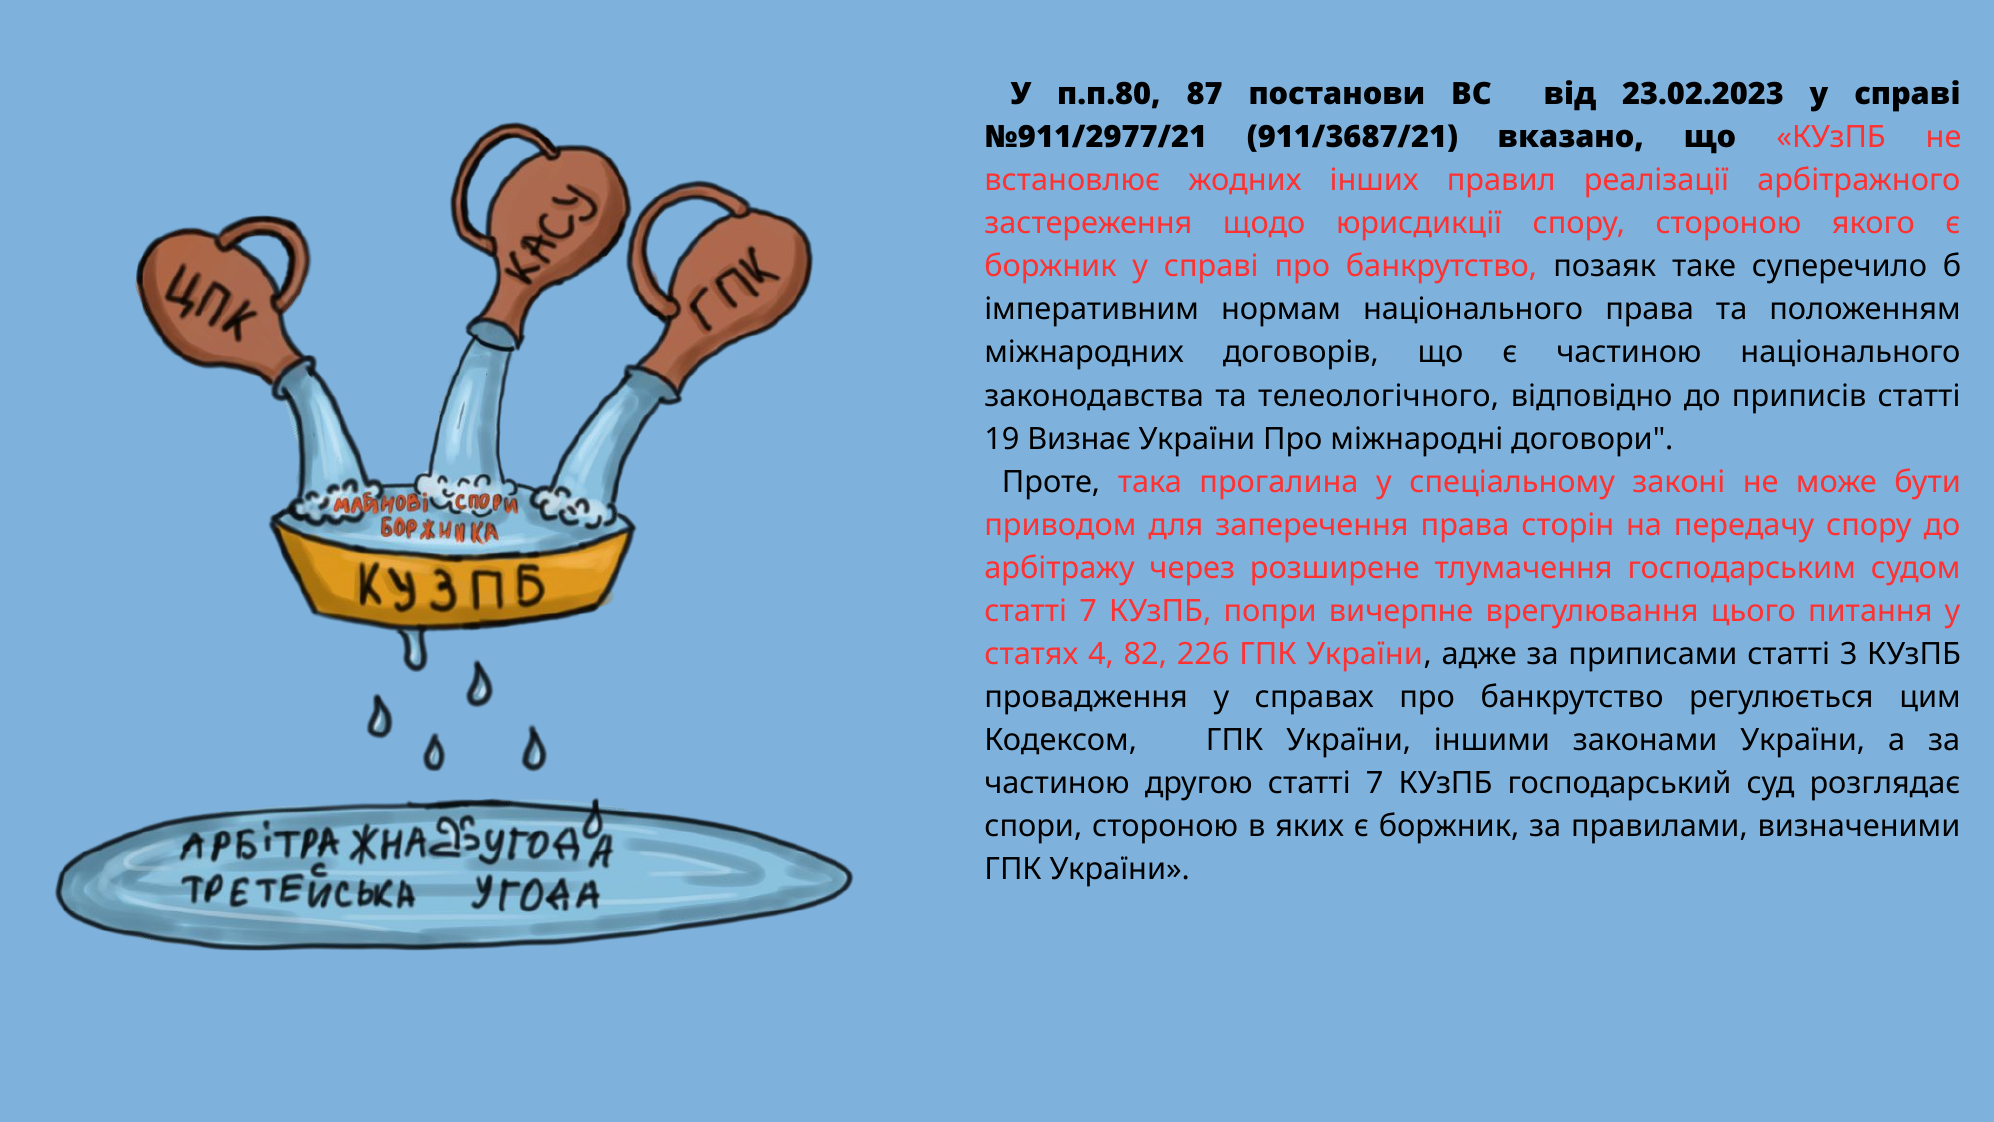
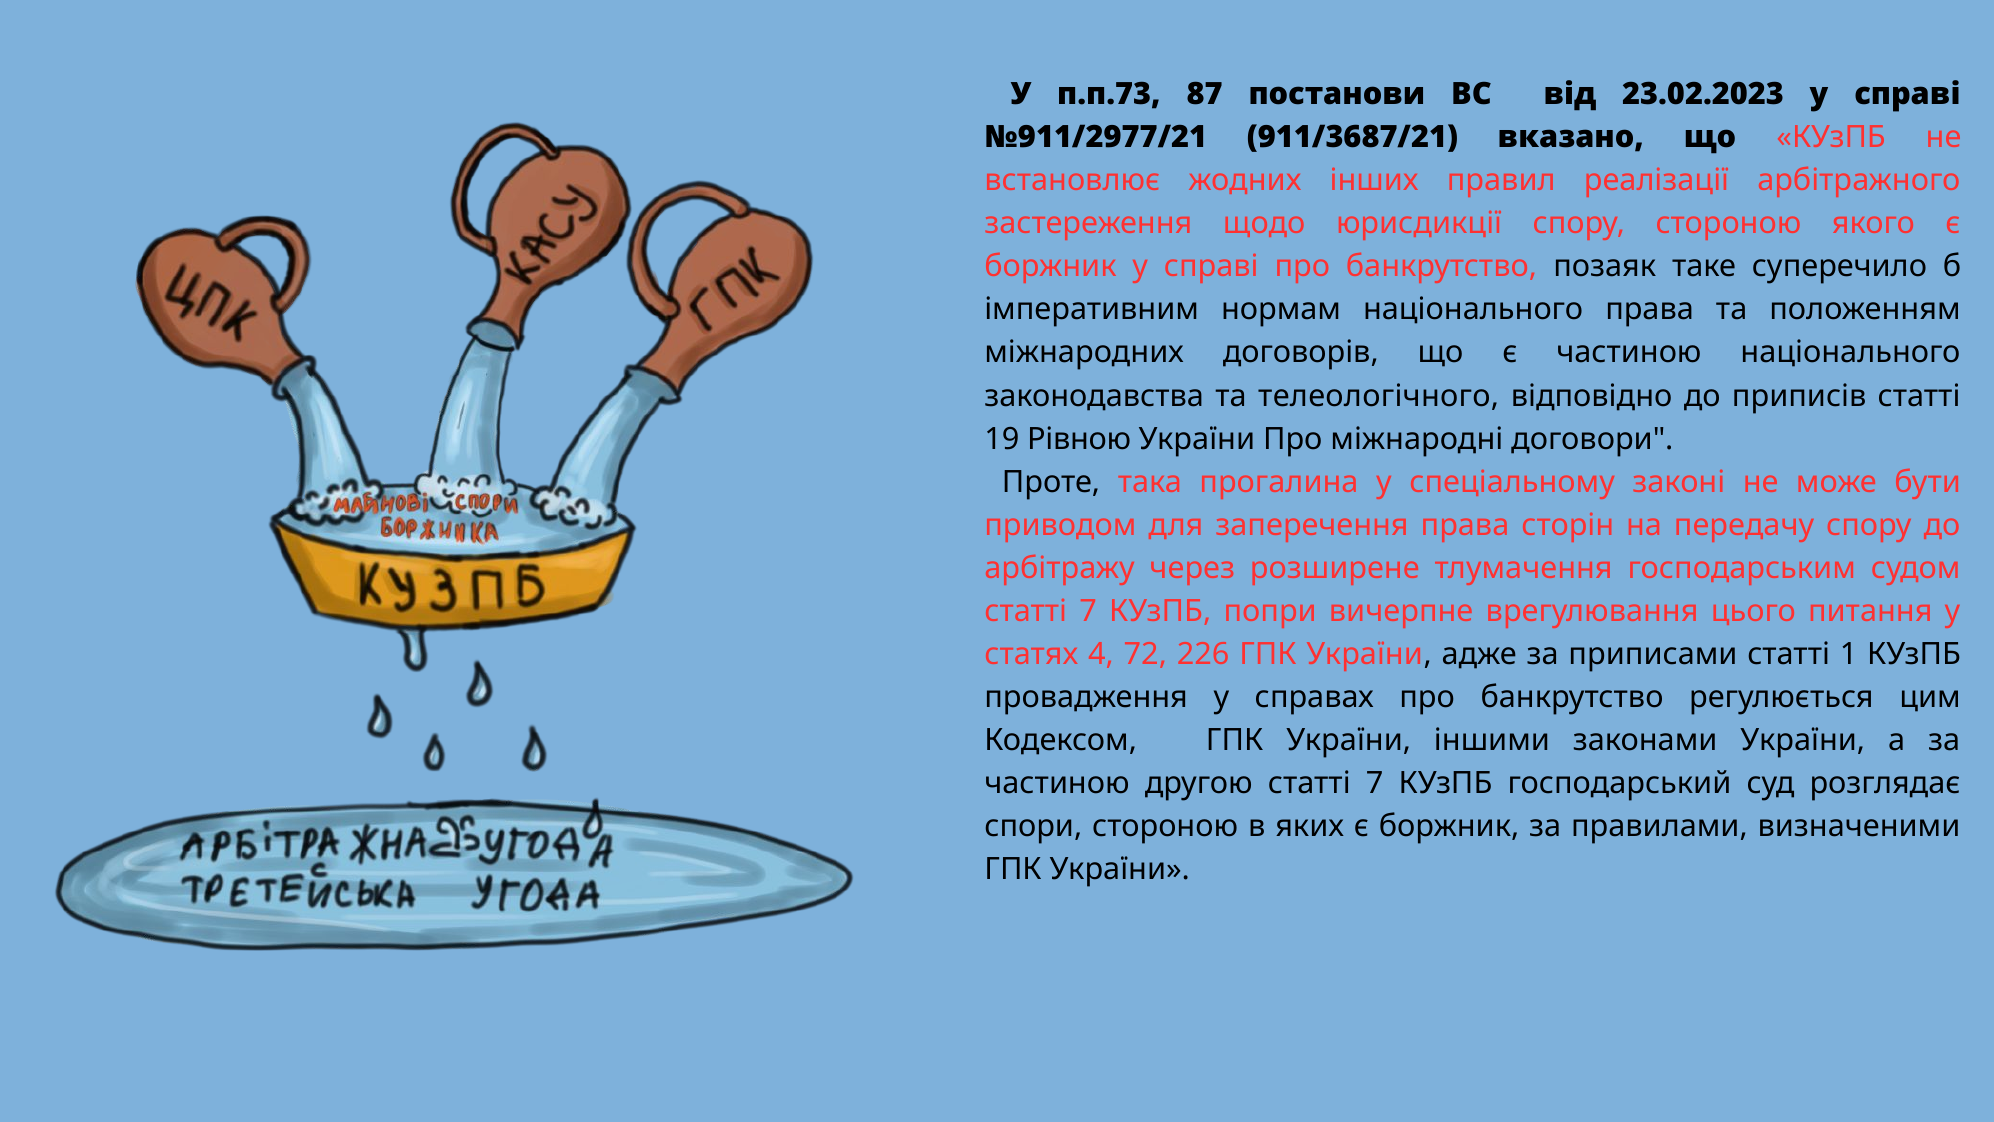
п.п.80: п.п.80 -> п.п.73 (1109, 94)
Визнає: Визнає -> Рівною (1079, 439)
82: 82 -> 72 (1145, 654)
3: 3 -> 1 (1849, 654)
